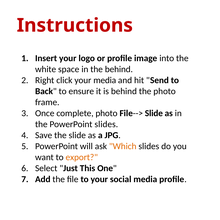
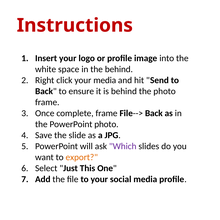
complete photo: photo -> frame (106, 113)
File--> Slide: Slide -> Back (154, 113)
PowerPoint slides: slides -> photo (106, 124)
Which colour: orange -> purple (123, 146)
